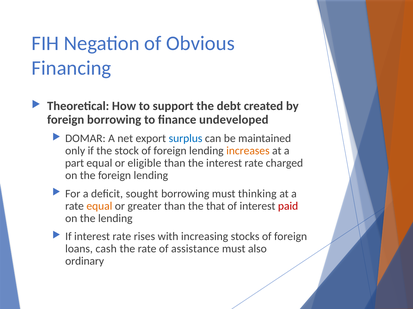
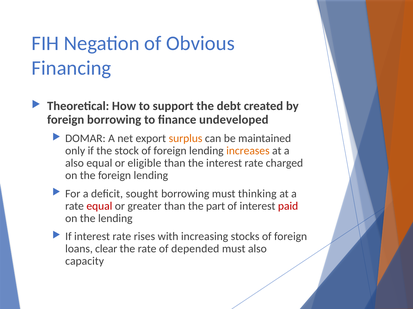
surplus colour: blue -> orange (186, 139)
part: part -> also (75, 164)
equal colour: orange -> red (99, 206)
that: that -> part (216, 206)
cash: cash -> clear (106, 249)
assistance: assistance -> depended (195, 249)
ordinary: ordinary -> capacity (85, 262)
